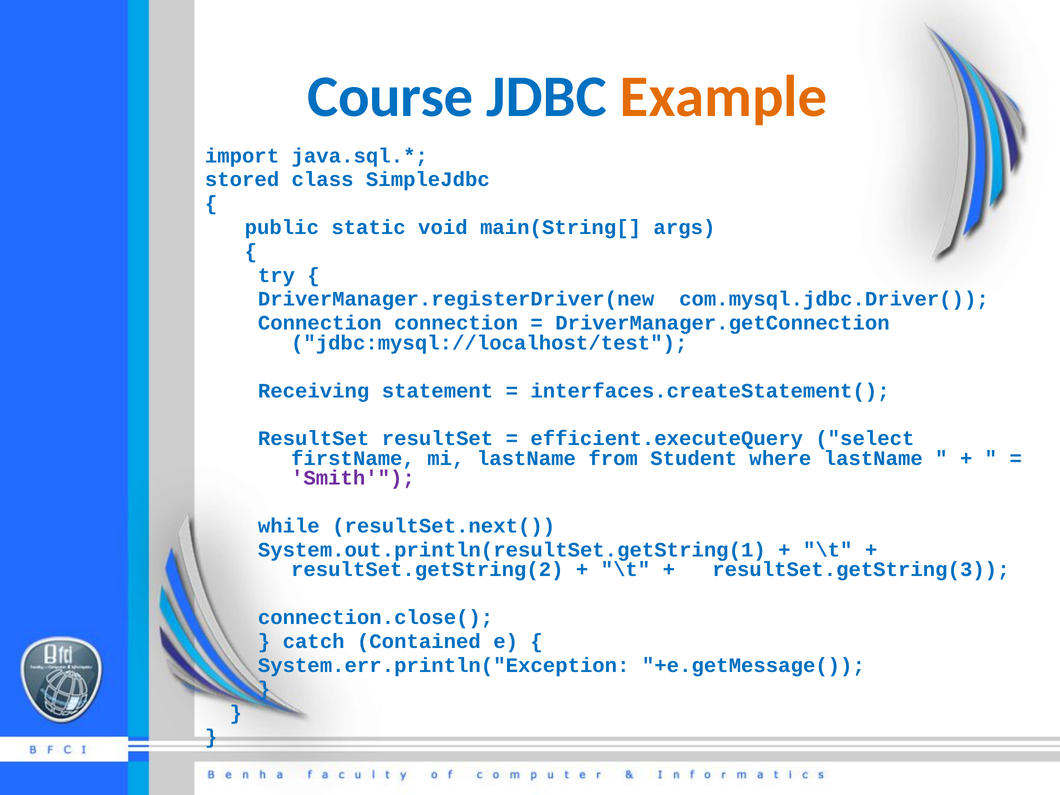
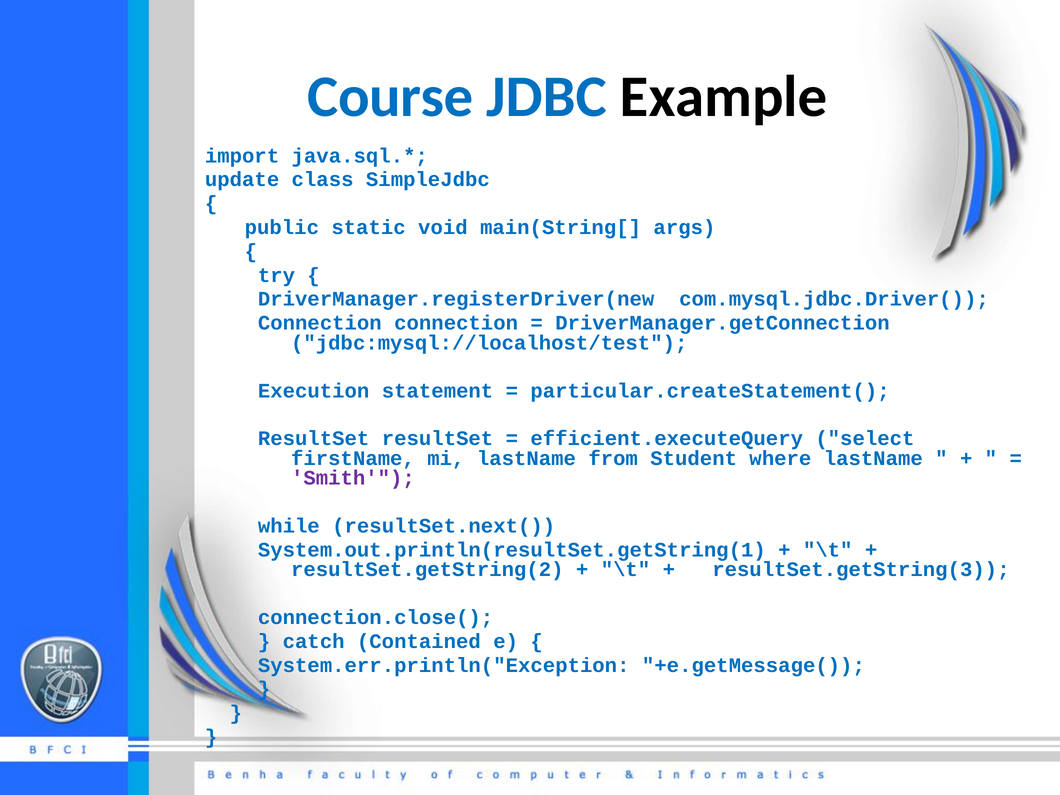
Example colour: orange -> black (724, 97)
stored: stored -> update (242, 180)
Receiving: Receiving -> Execution (314, 391)
interfaces.createStatement(: interfaces.createStatement( -> particular.createStatement( (710, 391)
